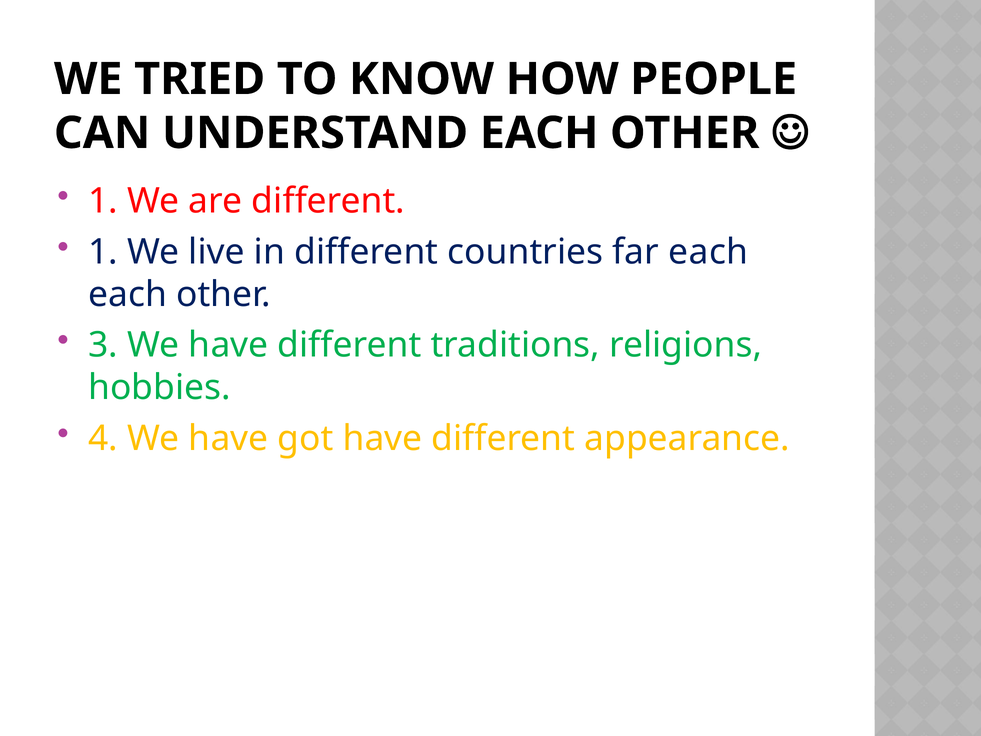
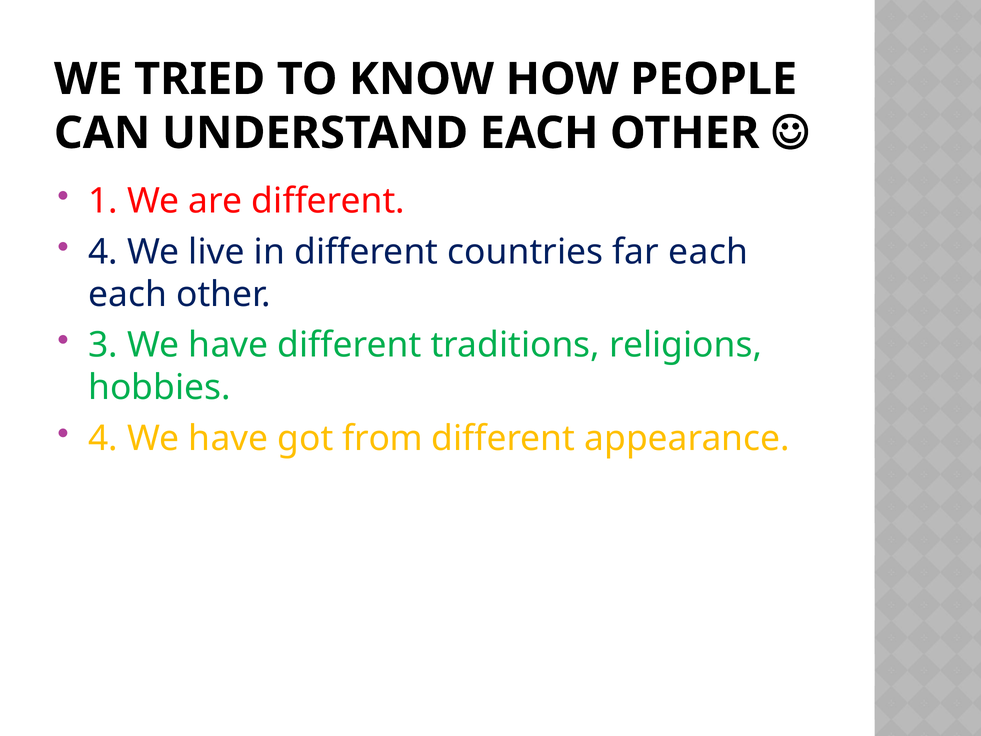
1: 1 -> 4 (103, 252)
got have: have -> from (383, 438)
